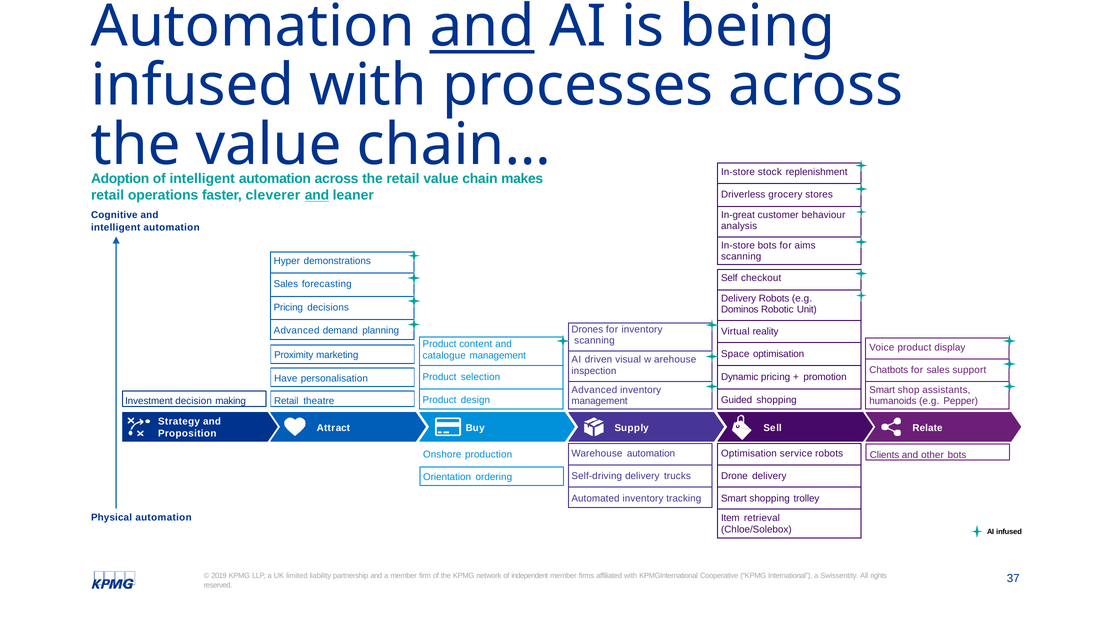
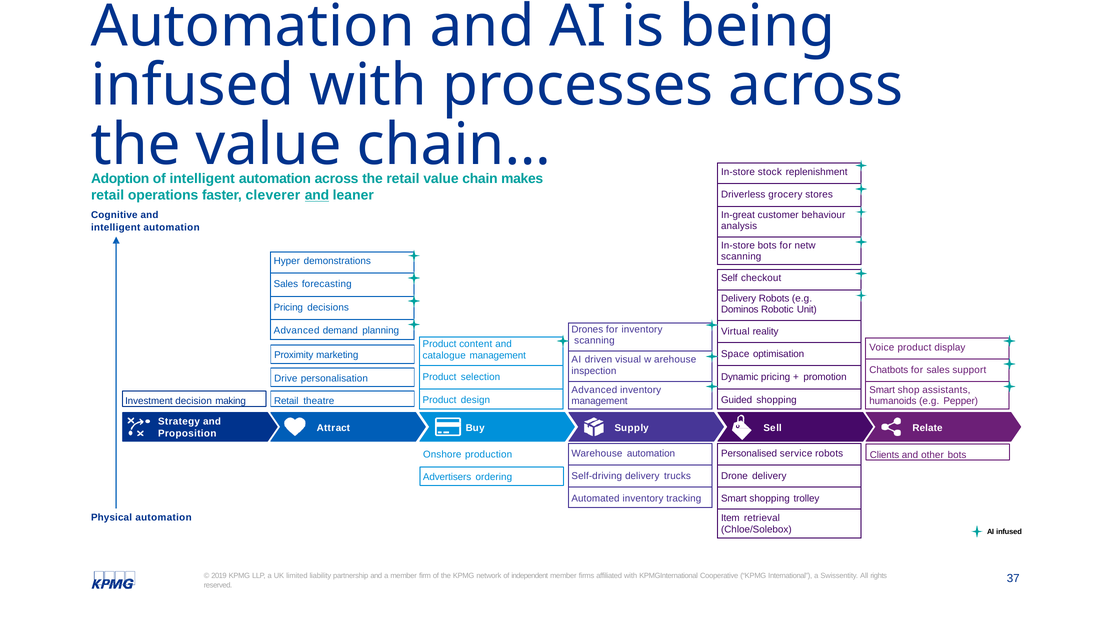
and underline: present -> none (482, 26)
aims: aims -> netw (805, 245)
Have: Have -> Drive (286, 379)
Optimisation: Optimisation -> Personalised (749, 453)
Orientation: Orientation -> Advertisers (447, 477)
